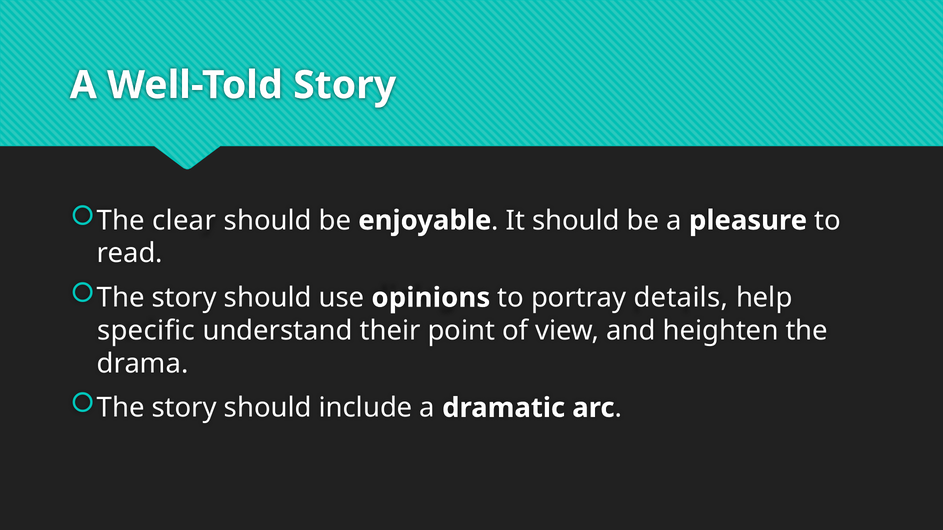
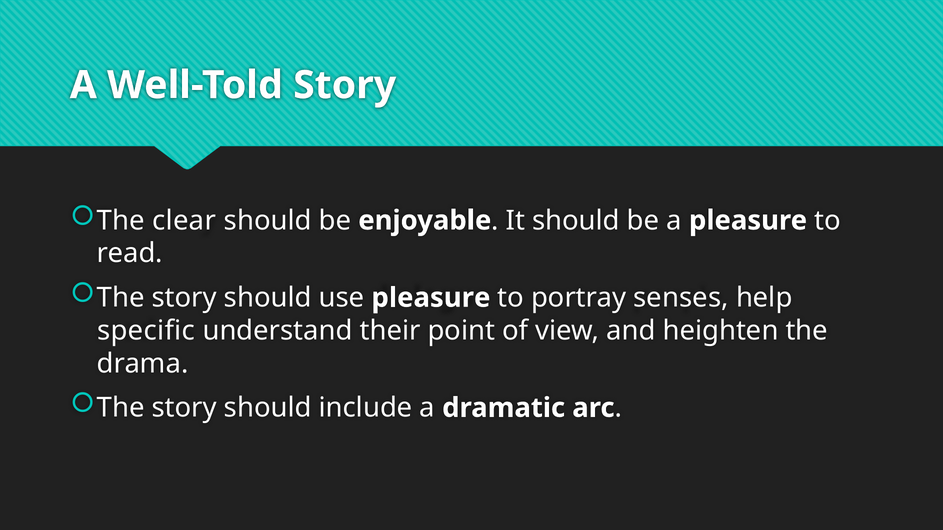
use opinions: opinions -> pleasure (431, 298)
details: details -> senses (681, 298)
